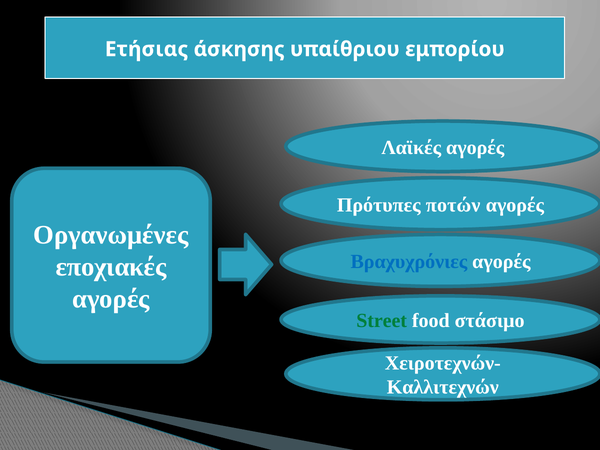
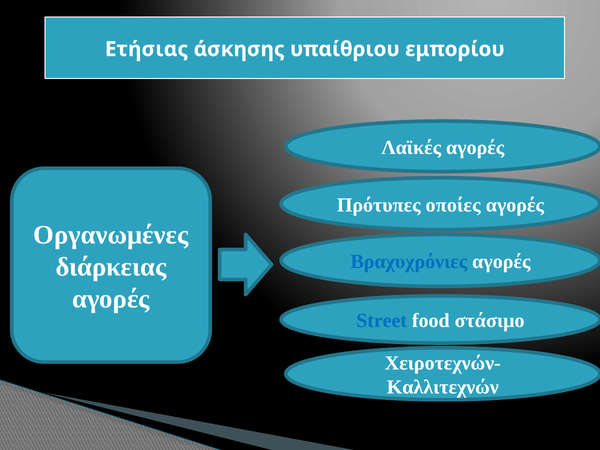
ποτών: ποτών -> οποίες (453, 205)
εποχιακές: εποχιακές -> διάρκειας (111, 267)
Street colour: green -> blue (382, 321)
